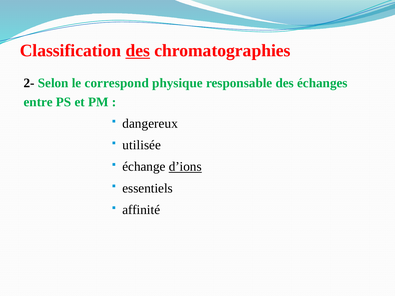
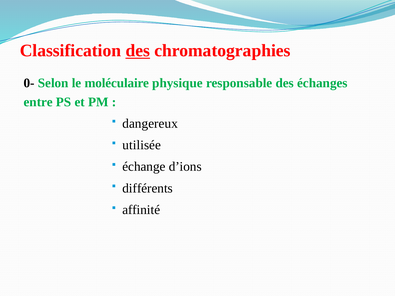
2-: 2- -> 0- (29, 83)
correspond: correspond -> moléculaire (117, 83)
d’ions underline: present -> none (185, 167)
essentiels: essentiels -> différents (148, 188)
